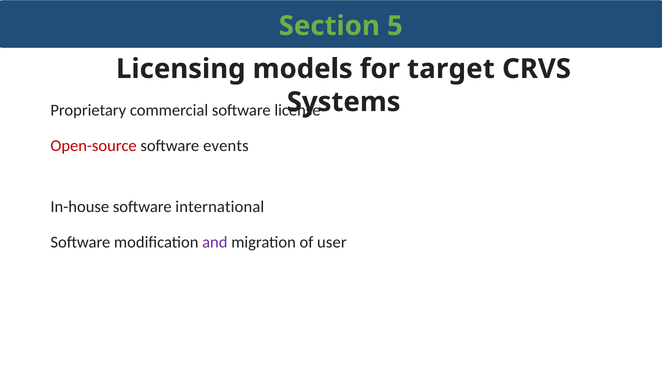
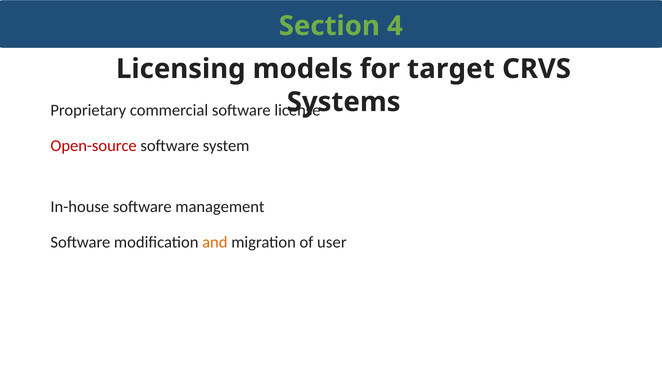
5: 5 -> 4 (395, 26)
events: events -> system (226, 146)
international: international -> management (220, 207)
and colour: purple -> orange (215, 243)
